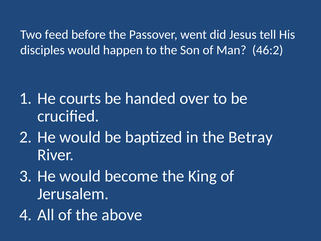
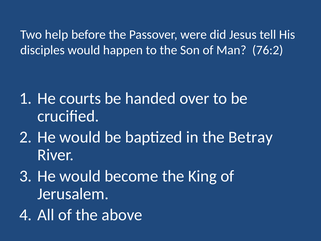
feed: feed -> help (57, 35)
went: went -> were (194, 35)
46:2: 46:2 -> 76:2 (268, 50)
